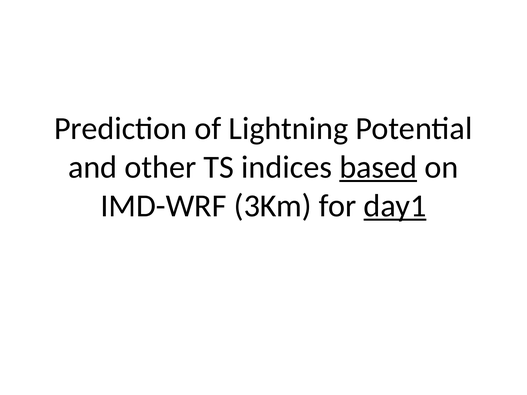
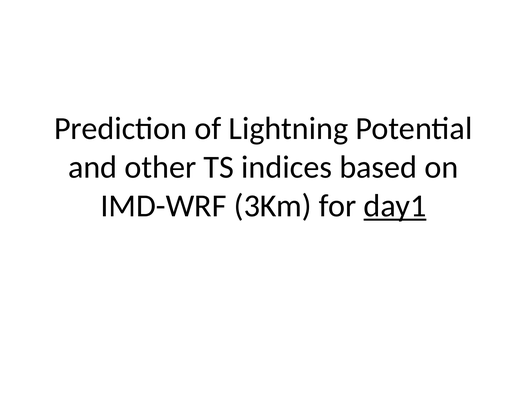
based underline: present -> none (378, 167)
